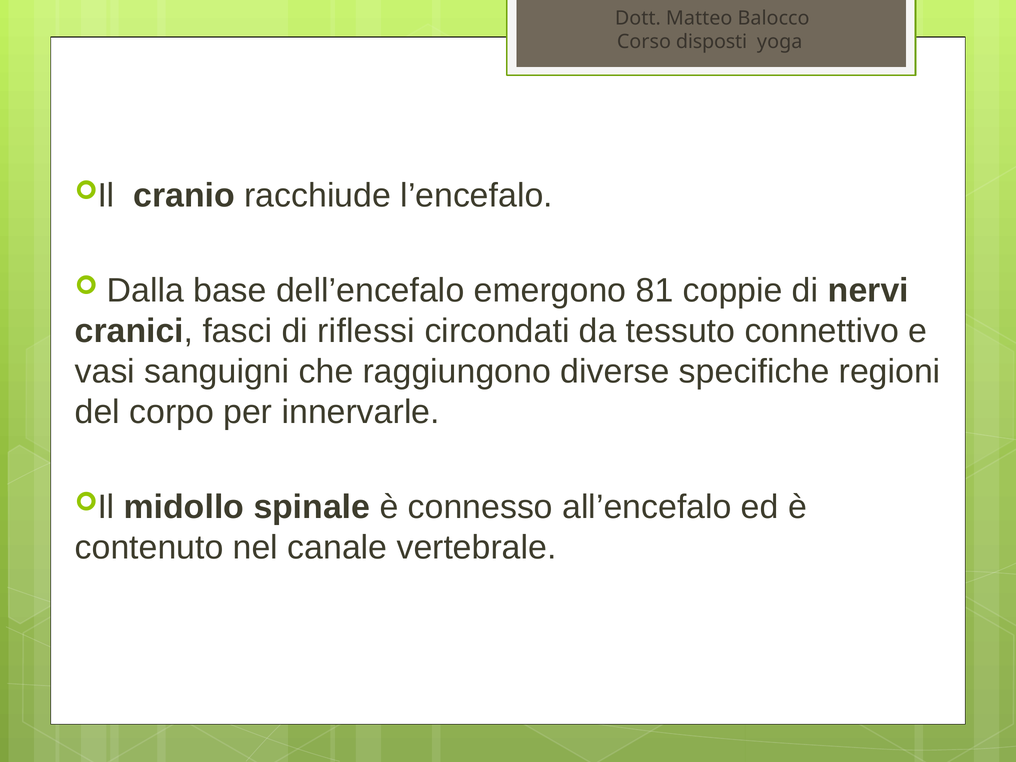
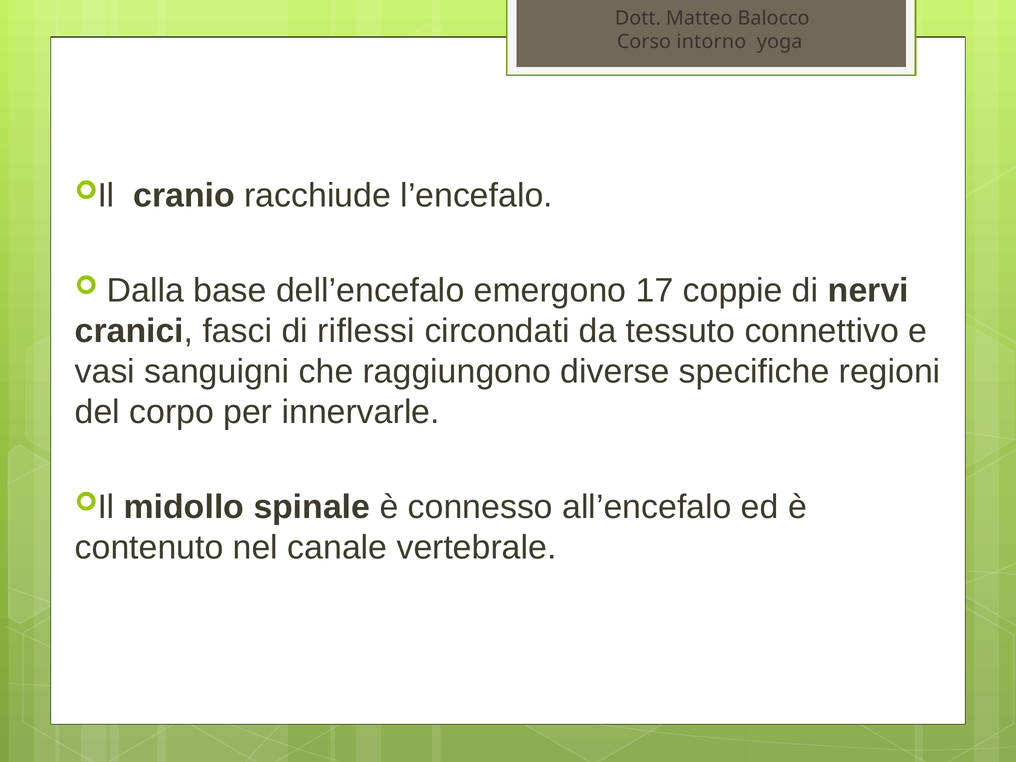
disposti: disposti -> intorno (711, 42)
81: 81 -> 17 (655, 290)
